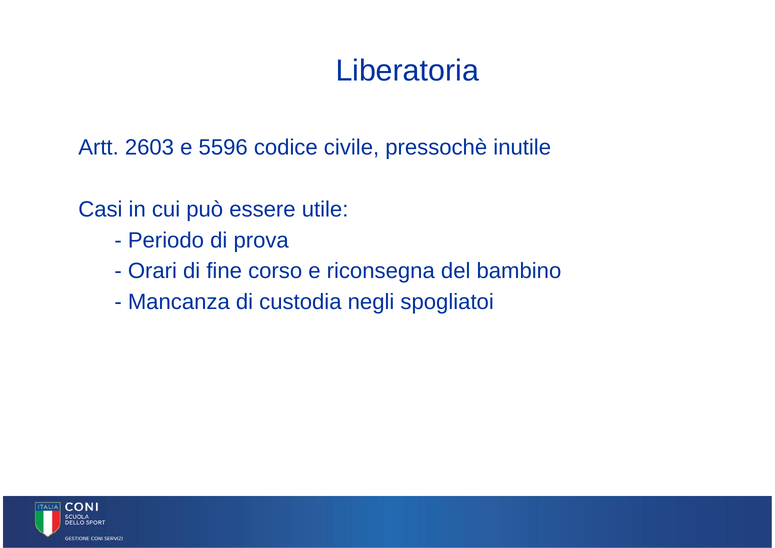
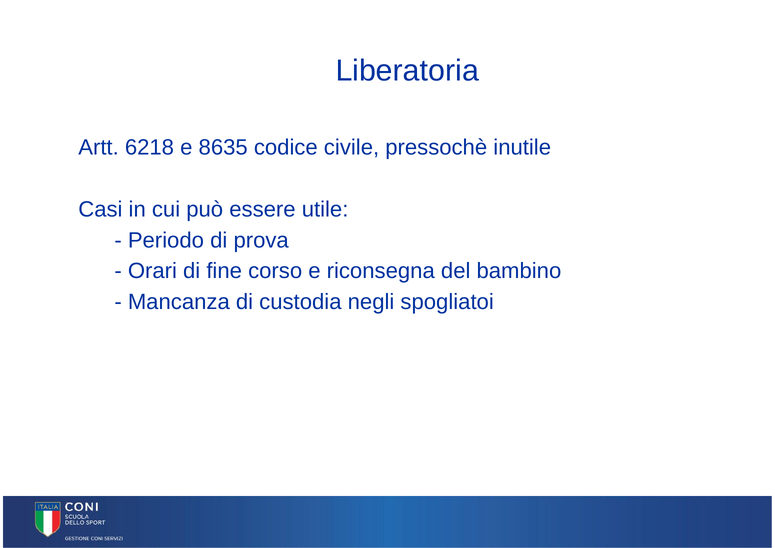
2603: 2603 -> 6218 (149, 148)
5596: 5596 -> 8635 (223, 148)
